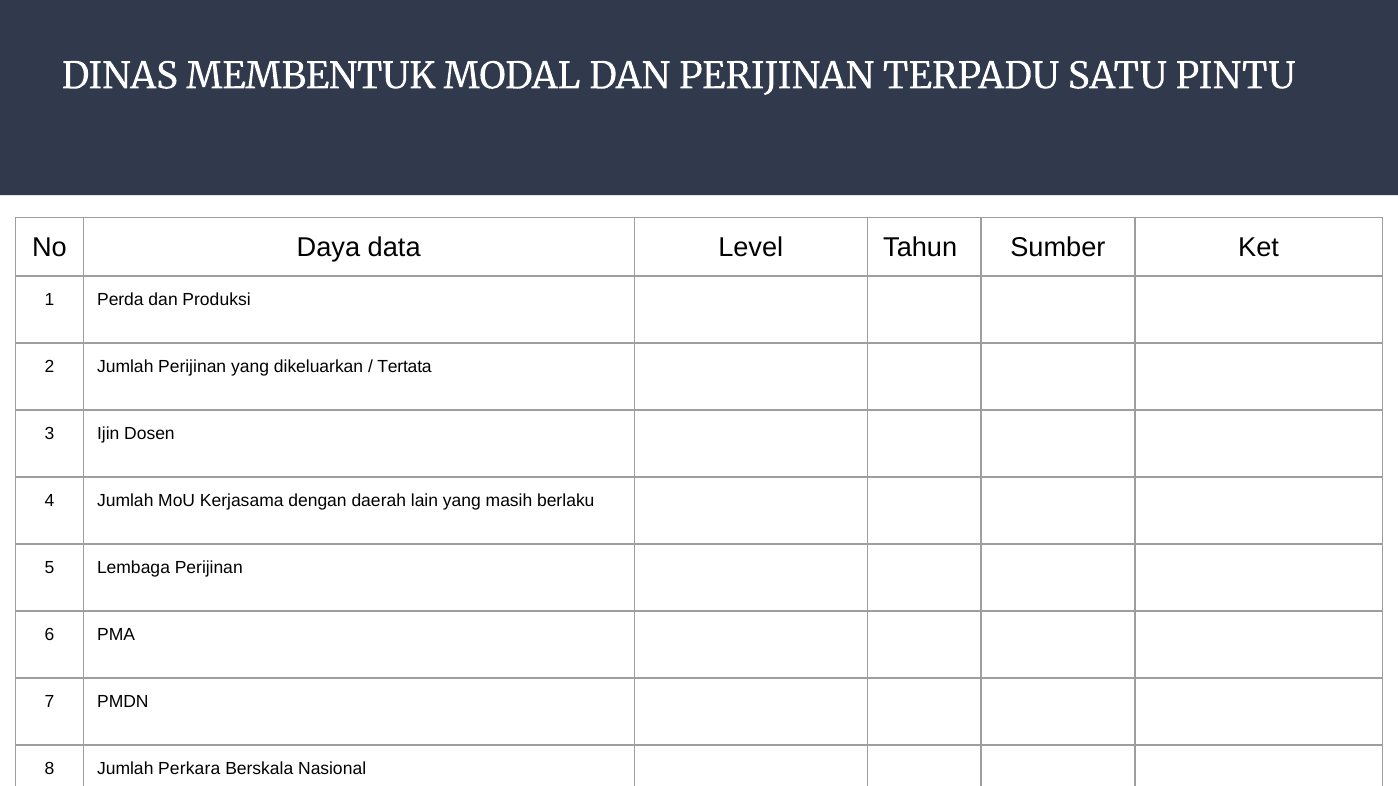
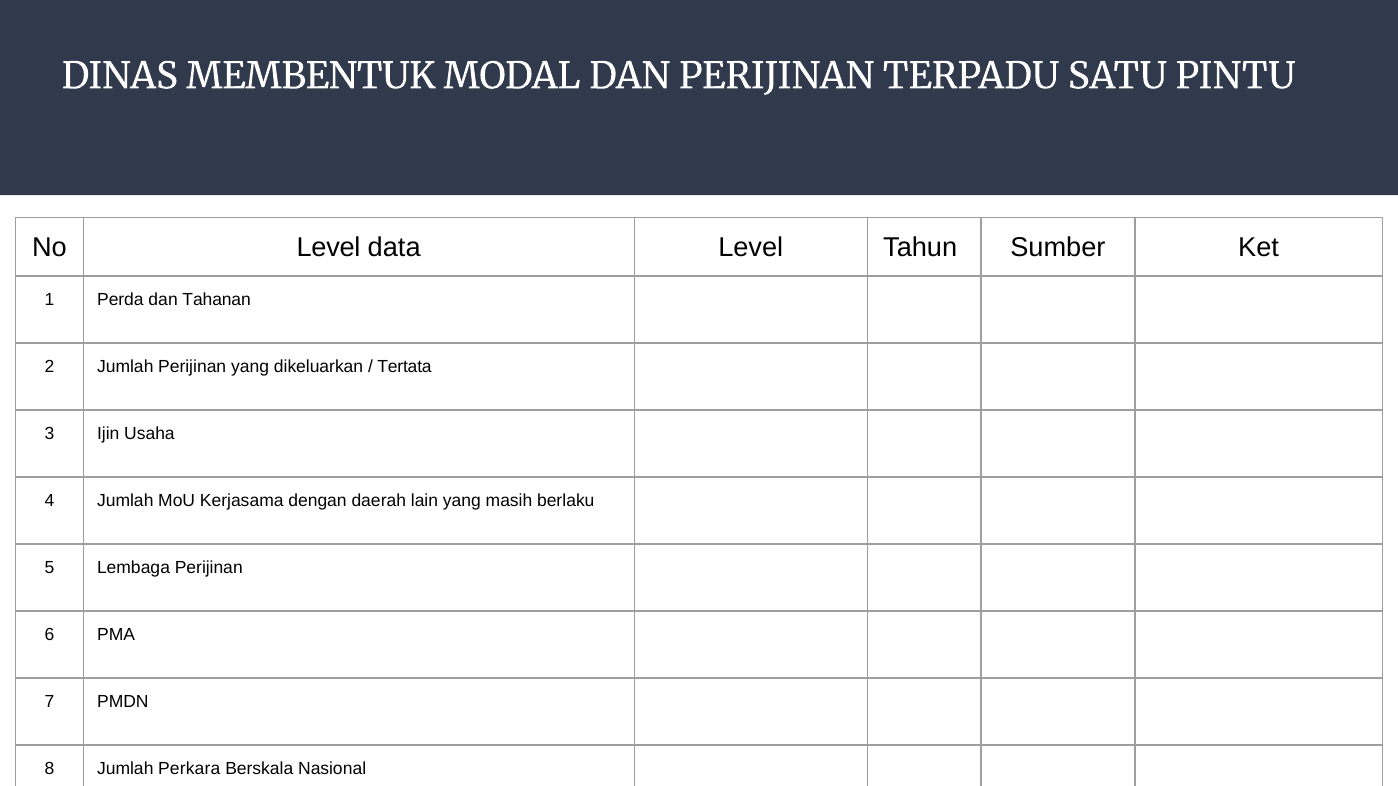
No Daya: Daya -> Level (329, 247)
Produksi: Produksi -> Tahanan (217, 300)
Dosen: Dosen -> Usaha (149, 434)
